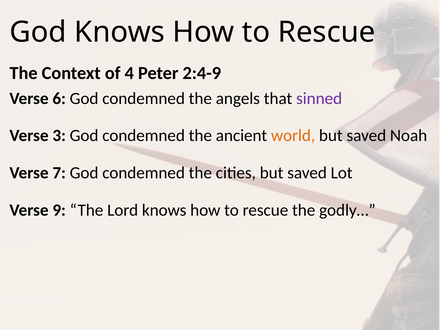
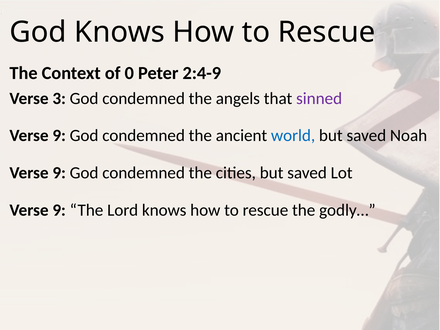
4: 4 -> 0 (129, 73)
6: 6 -> 3 (59, 98)
3: 3 -> 9 (59, 136)
world colour: orange -> blue (293, 136)
7: 7 -> 9 (59, 173)
